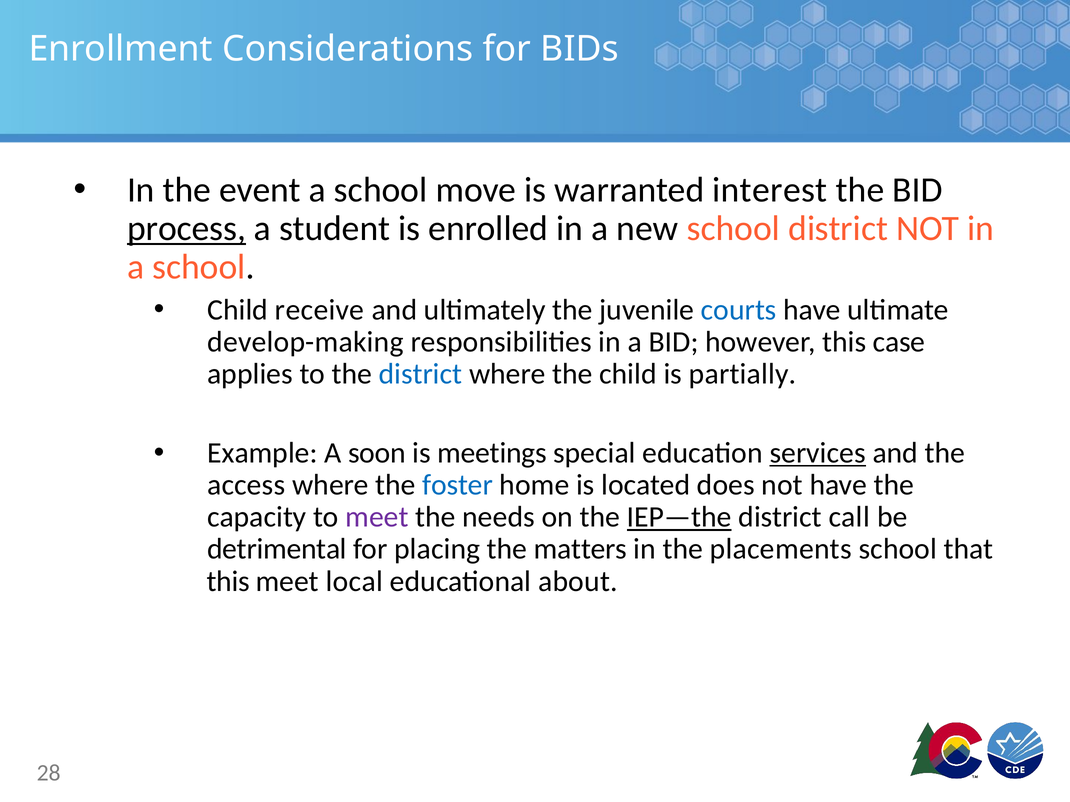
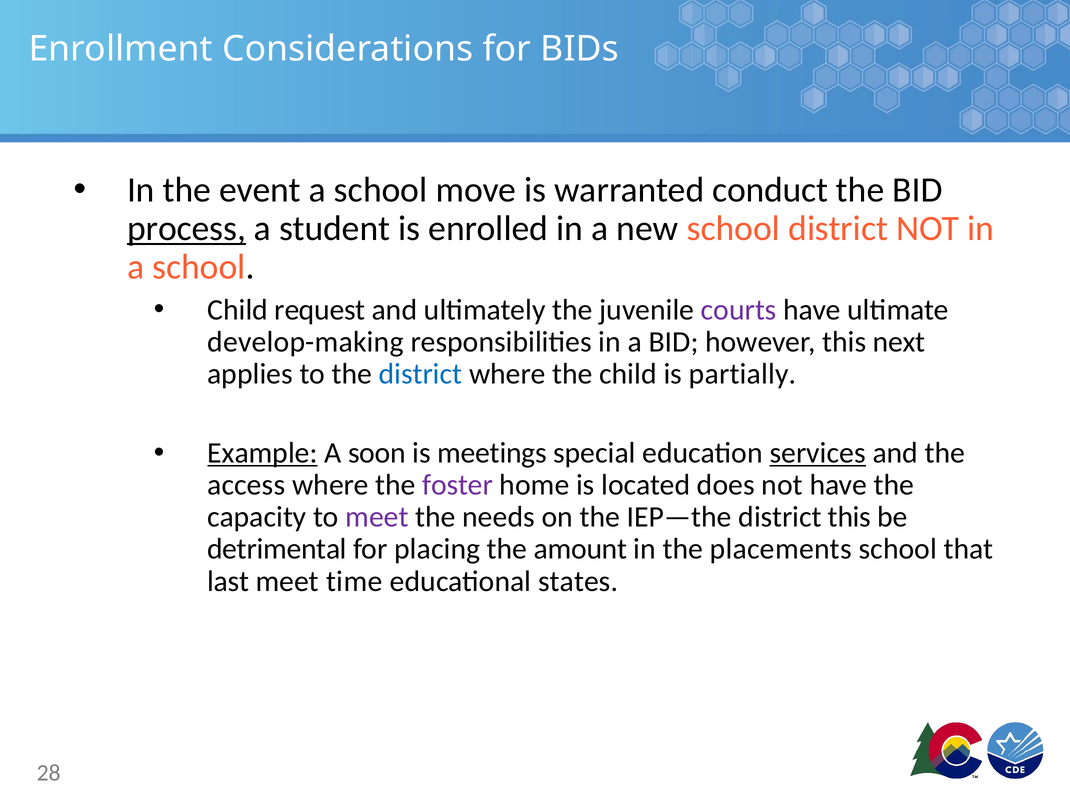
interest: interest -> conduct (770, 190)
receive: receive -> request (320, 310)
courts colour: blue -> purple (739, 310)
case: case -> next (899, 342)
Example underline: none -> present (262, 453)
foster colour: blue -> purple (458, 485)
IEP—the underline: present -> none (679, 517)
district call: call -> this (850, 517)
matters: matters -> amount (580, 550)
this: this -> last (228, 582)
local: local -> time (354, 582)
about: about -> states (578, 582)
